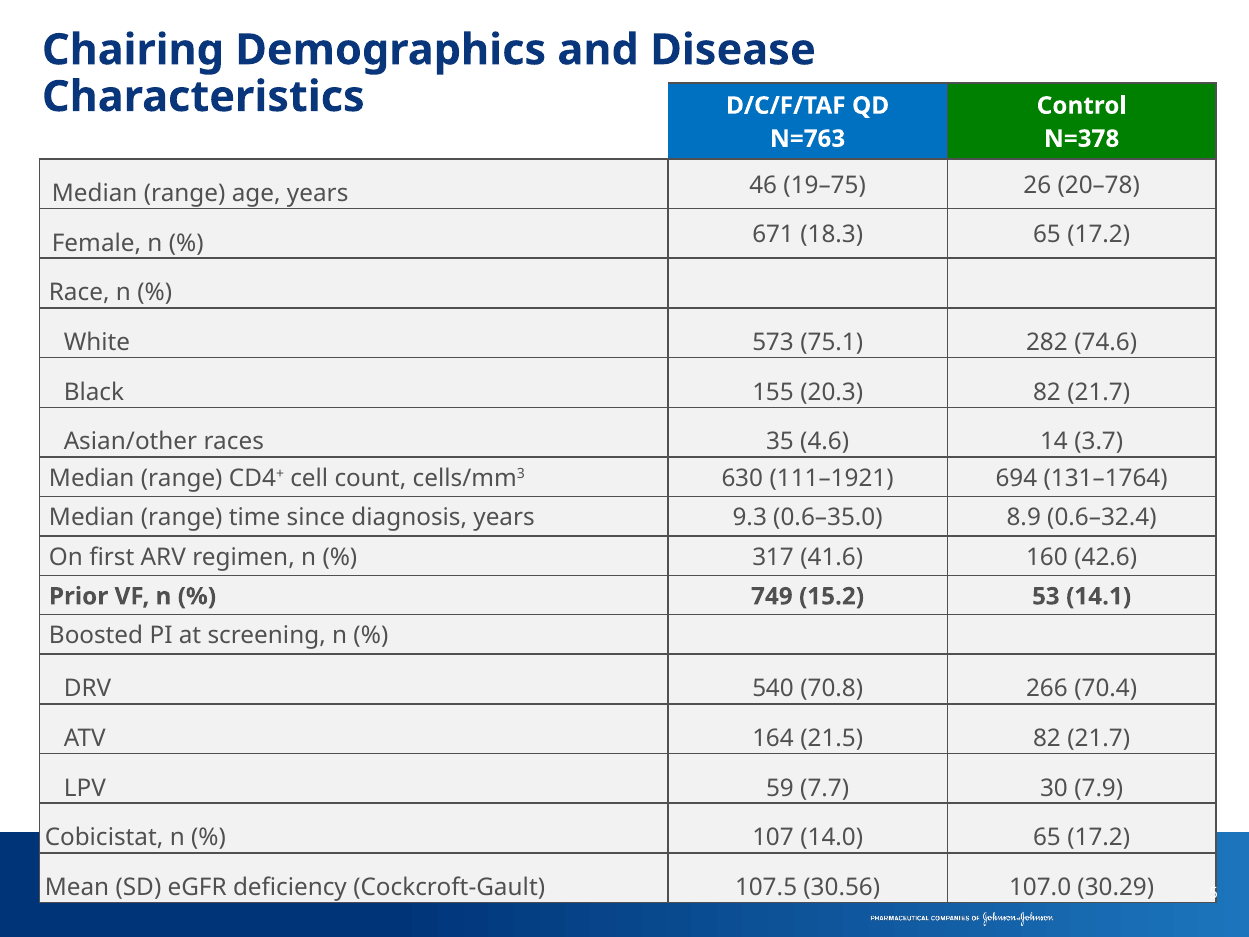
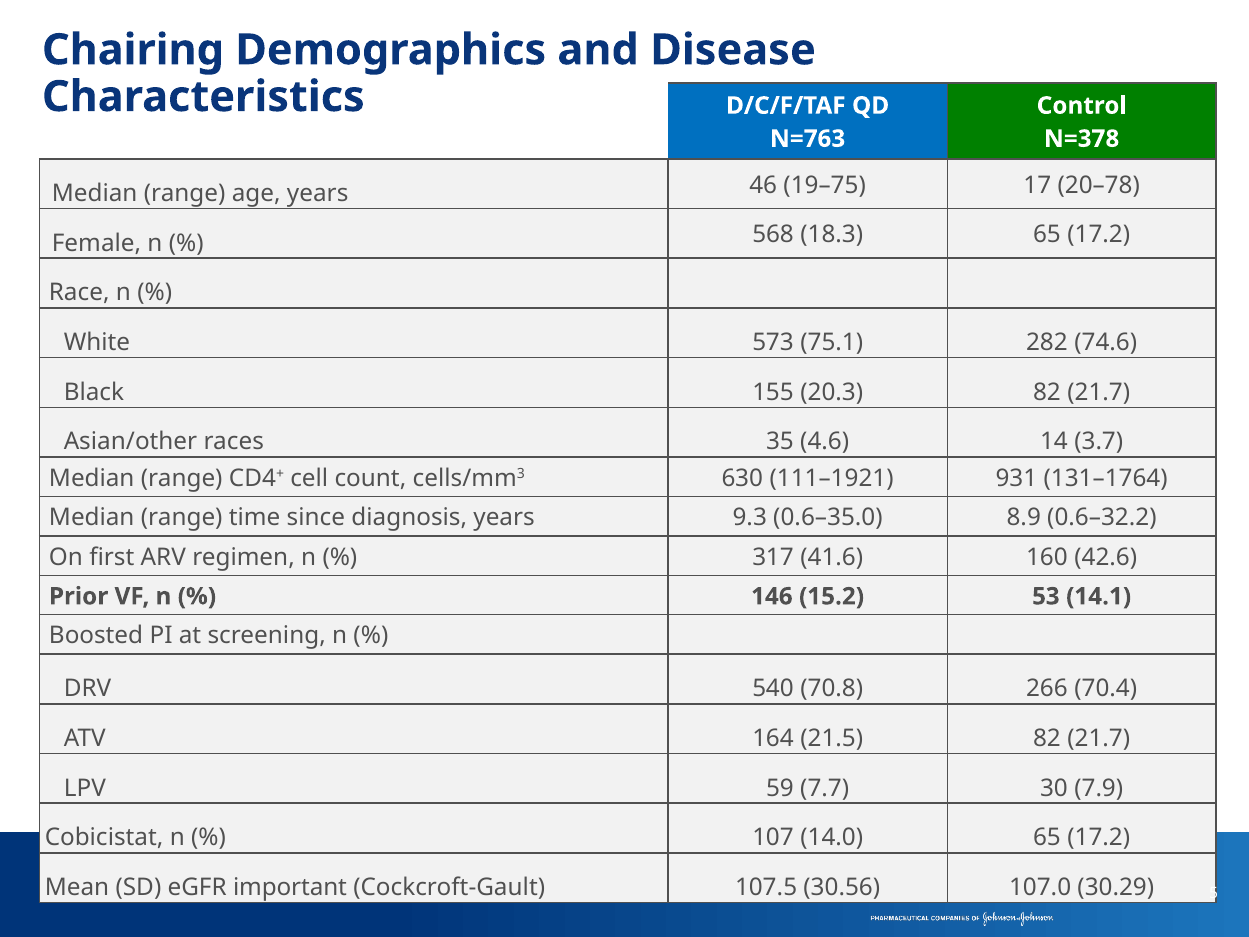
26: 26 -> 17 (1037, 185)
671: 671 -> 568 (773, 235)
694: 694 -> 931 (1016, 478)
0.6–32.4: 0.6–32.4 -> 0.6–32.2 (1102, 517)
749: 749 -> 146 (772, 596)
deficiency: deficiency -> important (290, 887)
